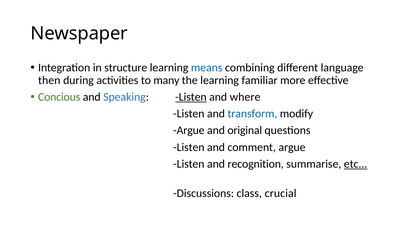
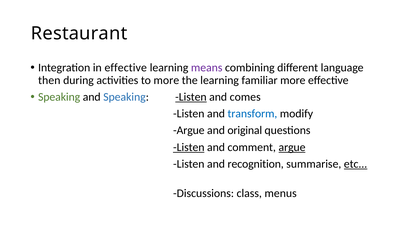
Newspaper: Newspaper -> Restaurant (79, 34)
in structure: structure -> effective (126, 68)
means colour: blue -> purple (207, 68)
to many: many -> more (166, 80)
Concious: Concious -> Speaking (59, 97)
where: where -> comes (245, 97)
Listen underline: none -> present (189, 148)
argue underline: none -> present (292, 148)
crucial: crucial -> menus (281, 194)
